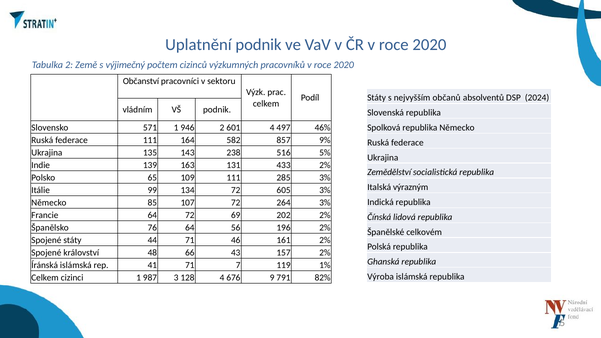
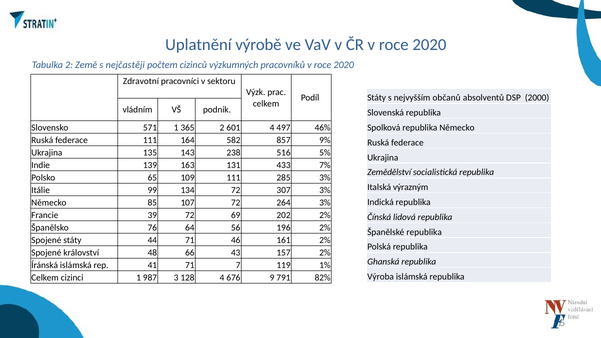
Uplatnění podnik: podnik -> výrobě (258, 45)
výjimečný: výjimečný -> nejčastěji (125, 65)
Občanství: Občanství -> Zdravotní (141, 81)
2024: 2024 -> 2000 (537, 98)
946: 946 -> 365 (187, 128)
433 2%: 2% -> 7% (325, 165)
605: 605 -> 307 (284, 190)
Francie 64: 64 -> 39 (152, 215)
Španělské celkovém: celkovém -> republika (424, 232)
